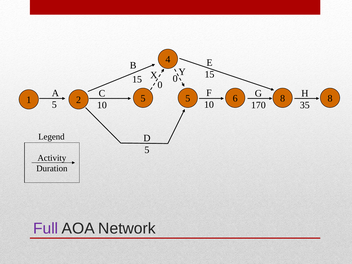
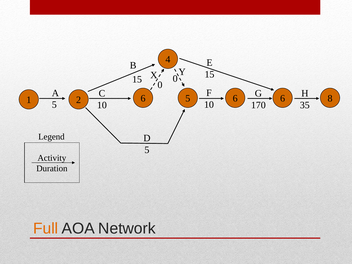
6 8: 8 -> 6 (283, 98)
2 5: 5 -> 6 (143, 98)
Full colour: purple -> orange (46, 229)
